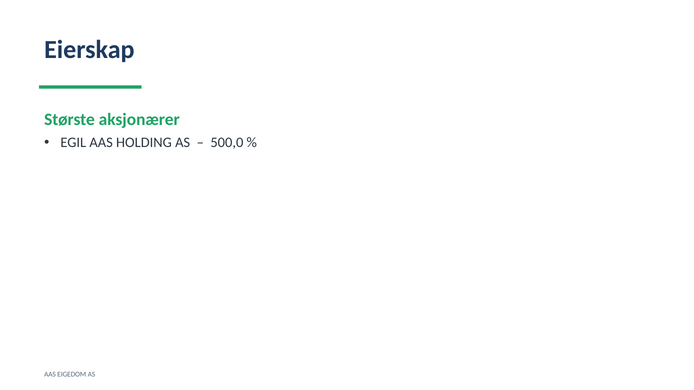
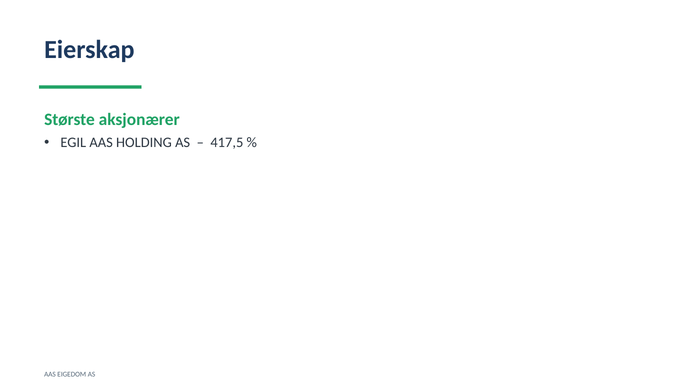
500,0: 500,0 -> 417,5 (227, 143)
